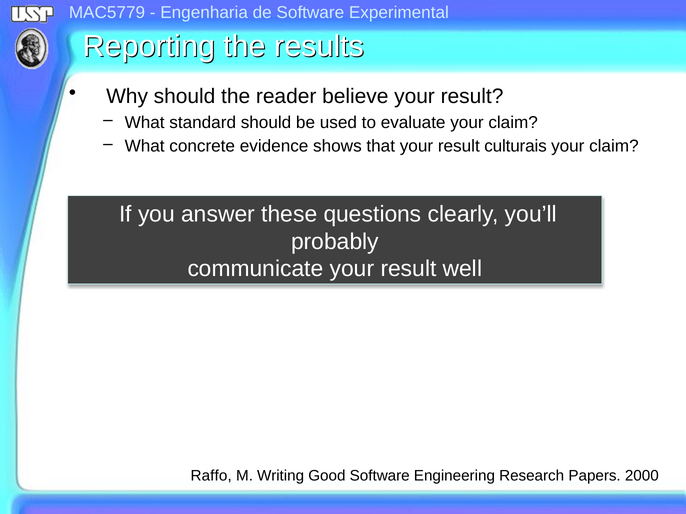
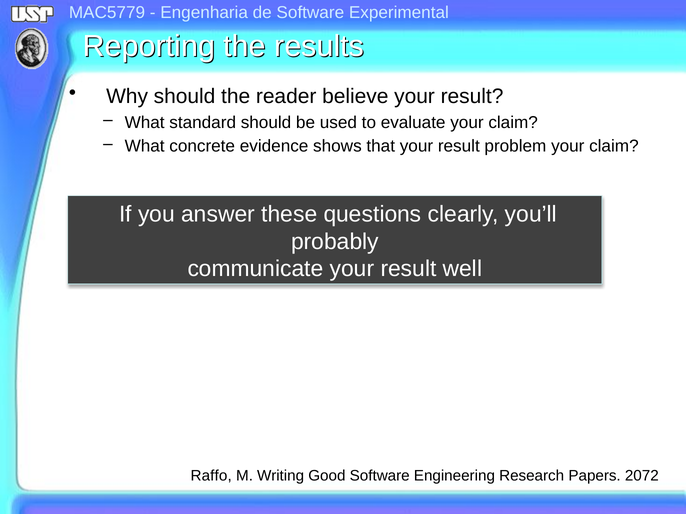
culturais: culturais -> problem (515, 146)
2000: 2000 -> 2072 (642, 476)
